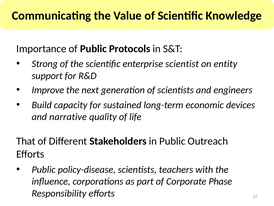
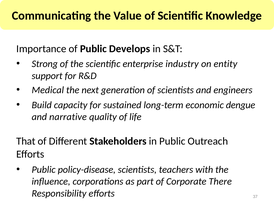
Protocols: Protocols -> Develops (130, 49)
scientist: scientist -> industry (182, 64)
Improve: Improve -> Medical (48, 90)
devices: devices -> dengue (241, 105)
Phase: Phase -> There (220, 181)
